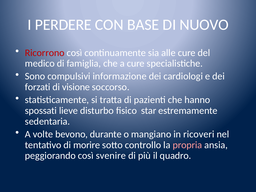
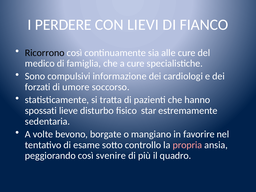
BASE: BASE -> LIEVI (143, 25)
NUOVO: NUOVO -> FIANCO (204, 25)
Ricorrono colour: red -> black (45, 53)
visione: visione -> umore (76, 87)
durante: durante -> borgate (106, 134)
ricoveri: ricoveri -> favorire (199, 134)
morire: morire -> esame (87, 145)
